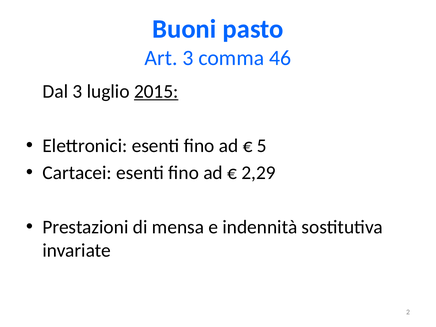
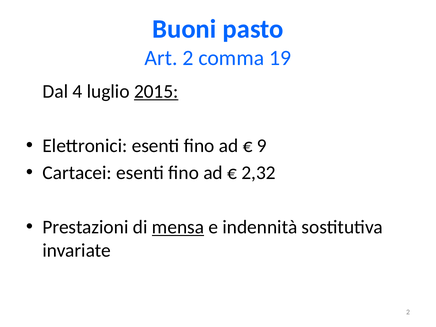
Art 3: 3 -> 2 (188, 58)
46: 46 -> 19 (280, 58)
Dal 3: 3 -> 4 (77, 91)
5: 5 -> 9 (262, 146)
2,29: 2,29 -> 2,32 (259, 173)
mensa underline: none -> present (178, 227)
